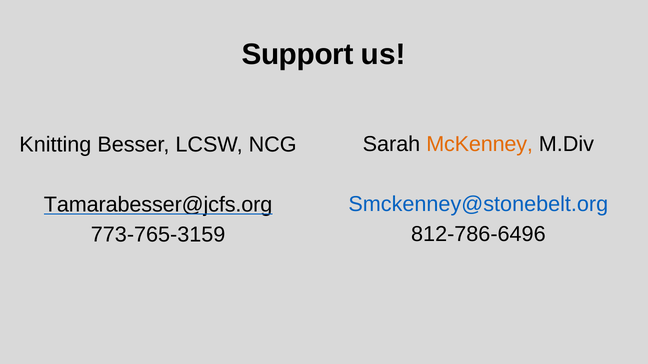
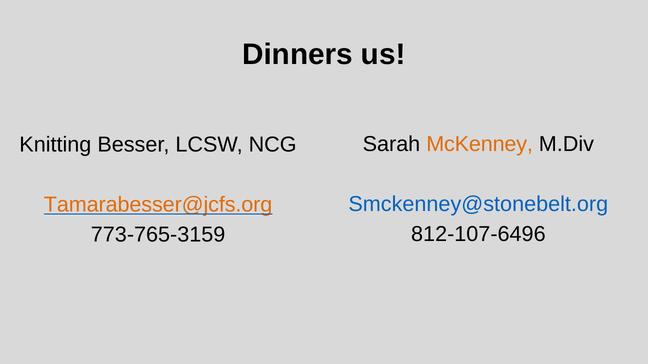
Support: Support -> Dinners (297, 54)
Tamarabesser@jcfs.org colour: black -> orange (158, 205)
812-786-6496: 812-786-6496 -> 812-107-6496 (478, 235)
